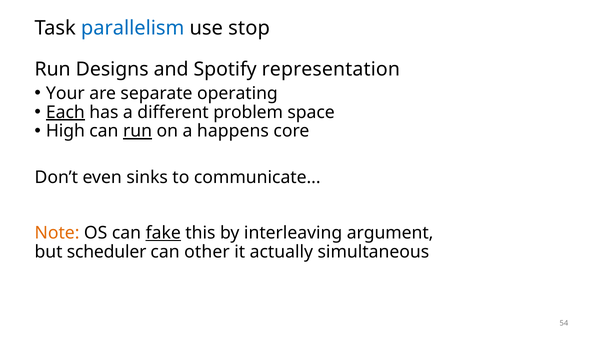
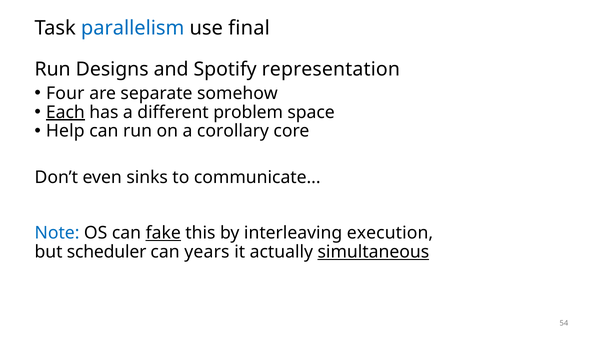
stop: stop -> final (249, 28)
Your: Your -> Four (65, 93)
operating: operating -> somehow (237, 93)
High: High -> Help (65, 131)
run underline: present -> none (138, 131)
happens: happens -> corollary (233, 131)
Note colour: orange -> blue (57, 233)
argument: argument -> execution (390, 233)
other: other -> years (207, 252)
simultaneous underline: none -> present (373, 252)
